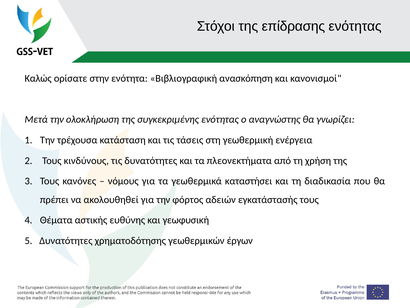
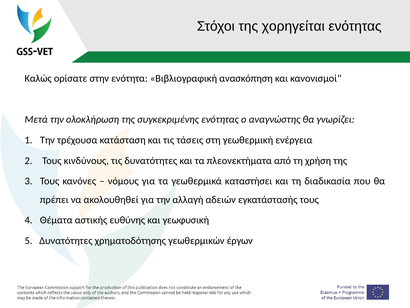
επίδρασης: επίδρασης -> χορηγείται (293, 26)
φόρτος: φόρτος -> αλλαγή (188, 199)
